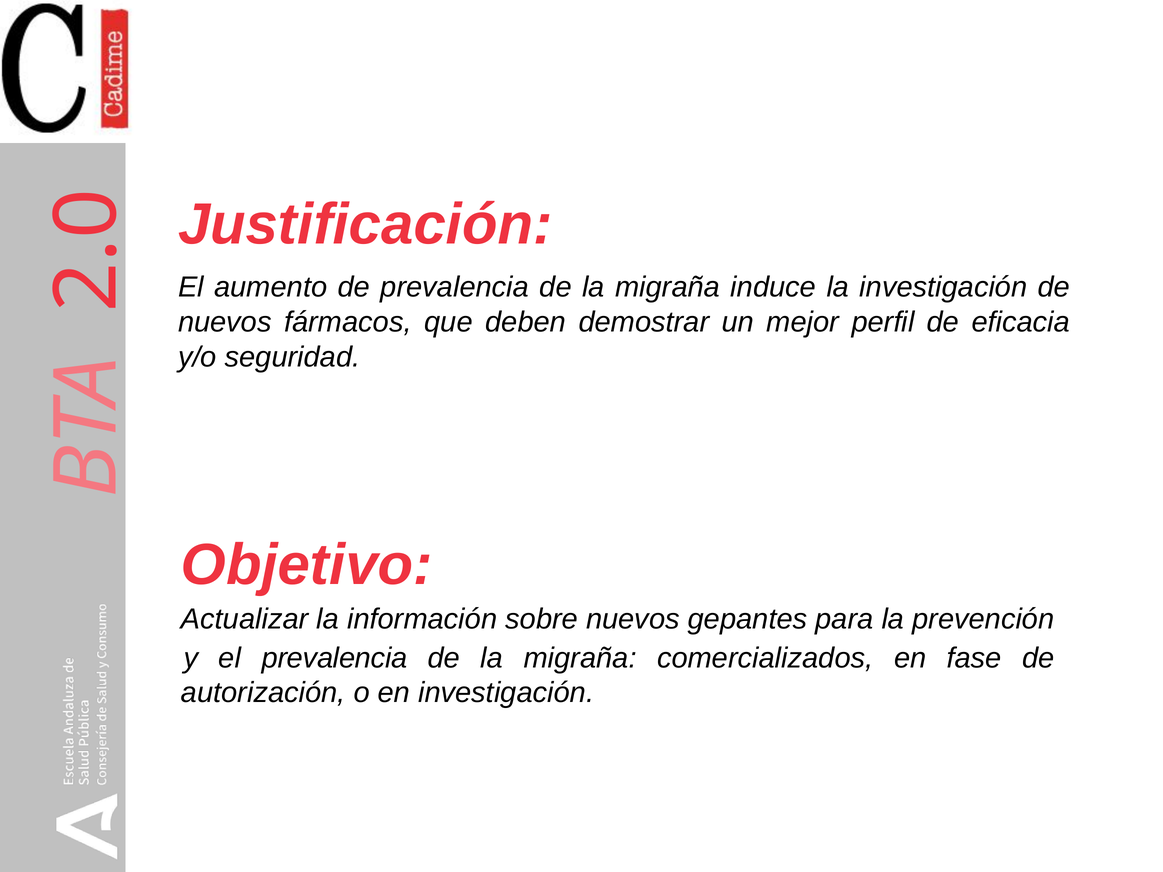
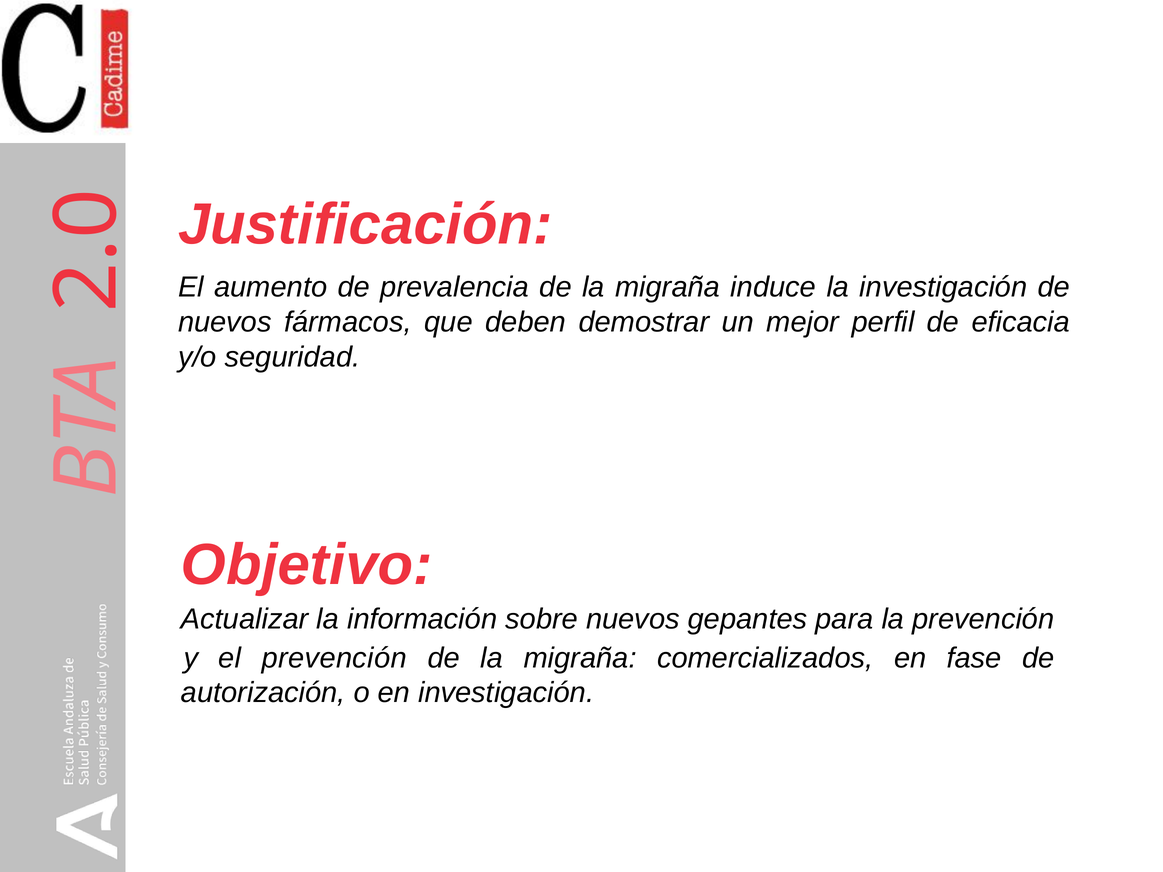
el prevalencia: prevalencia -> prevención (334, 658)
